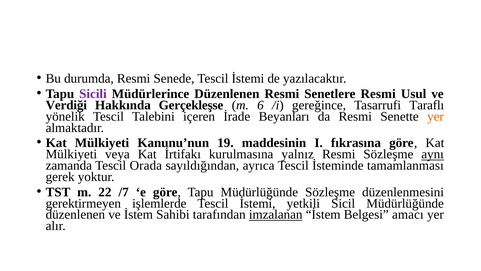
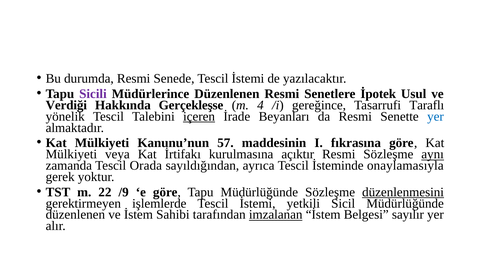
Senetlere Resmi: Resmi -> İpotek (378, 94)
6: 6 -> 4 (260, 105)
içeren underline: none -> present (199, 116)
yer colour: orange -> blue (435, 116)
19: 19 -> 57 (225, 143)
yalnız: yalnız -> açıktır (298, 154)
tamamlanması: tamamlanması -> onaylamasıyla (405, 165)
/7: /7 -> /9 (124, 192)
düzenlenmesini underline: none -> present (403, 192)
amacı: amacı -> sayılır (408, 214)
